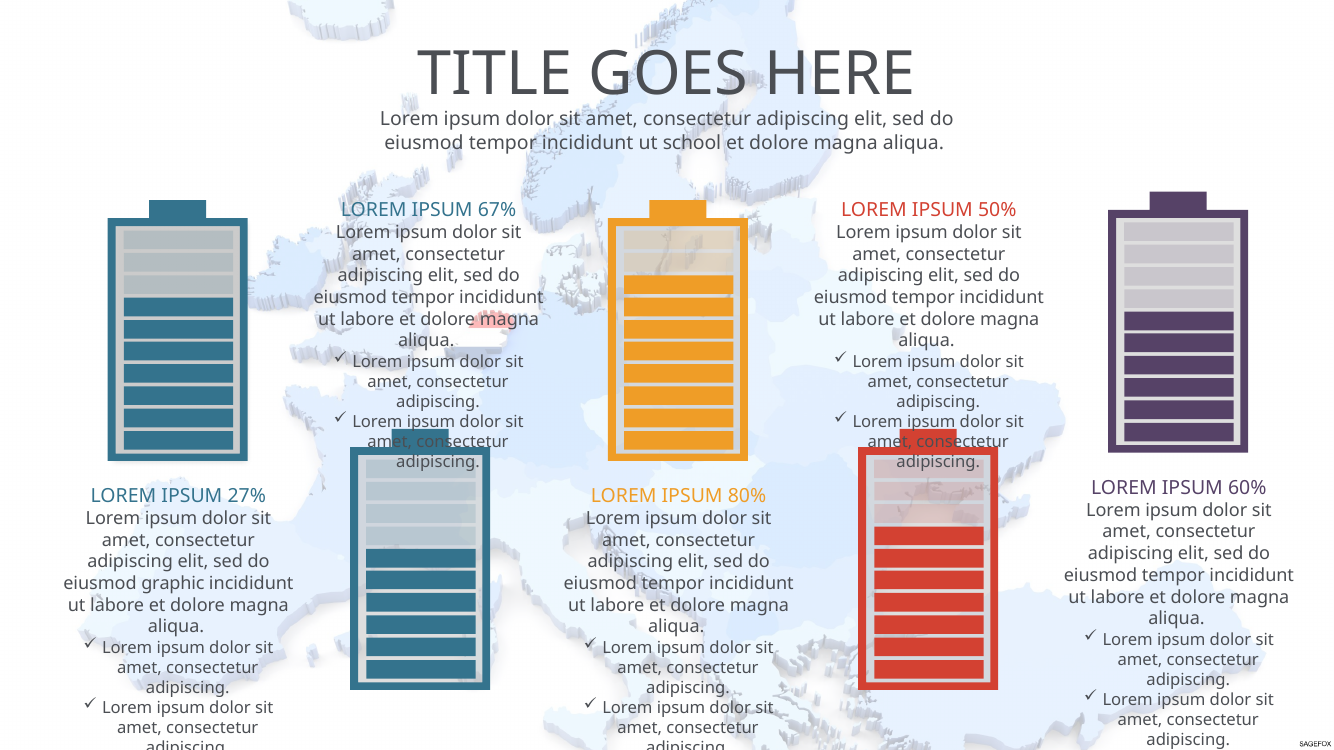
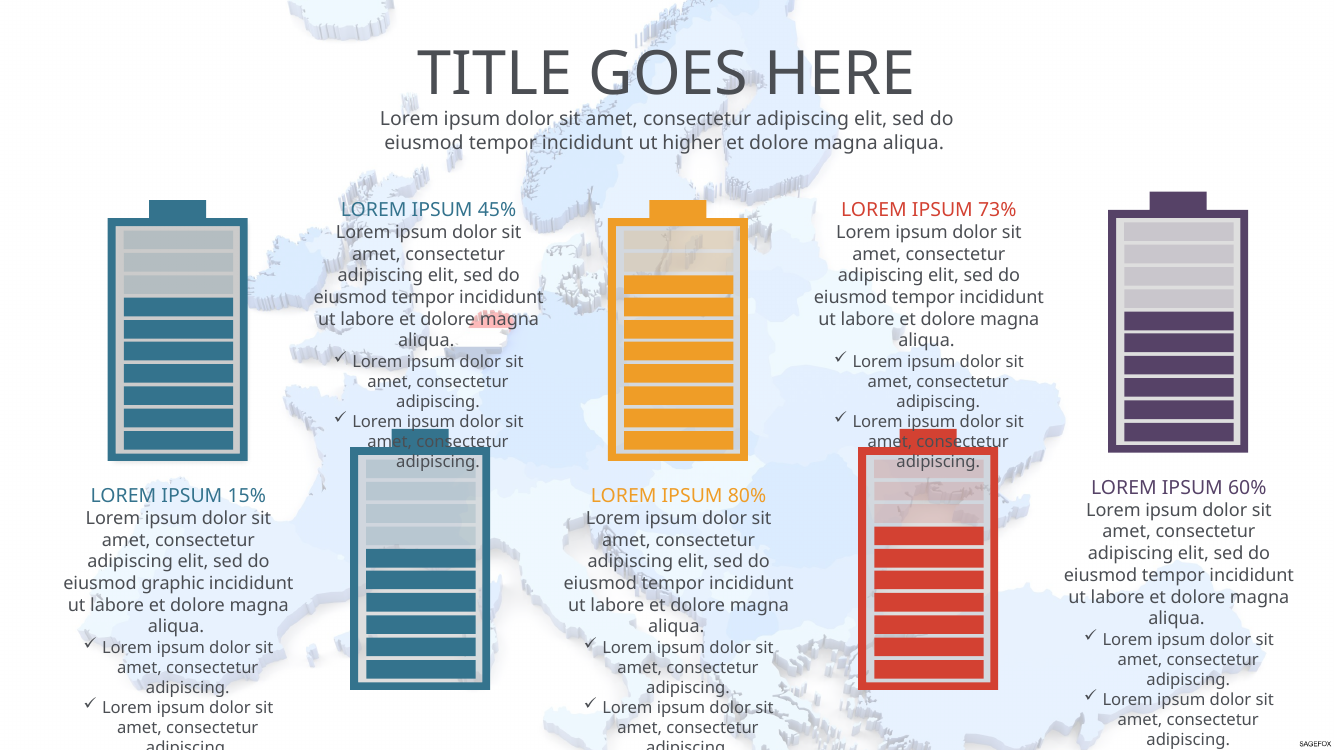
school: school -> higher (692, 143)
67%: 67% -> 45% (497, 210)
50%: 50% -> 73% (997, 210)
27%: 27% -> 15% (247, 496)
